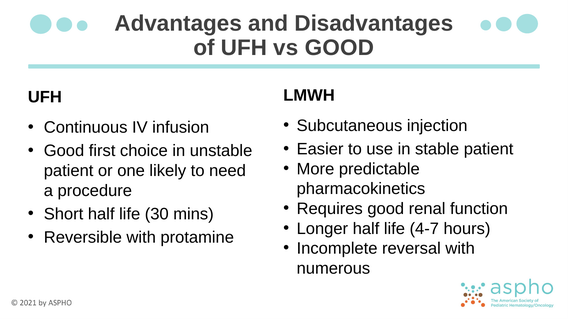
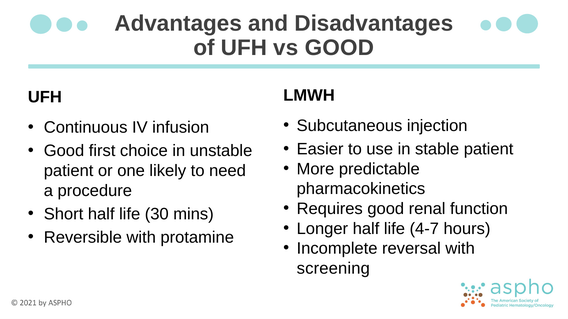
numerous: numerous -> screening (333, 269)
